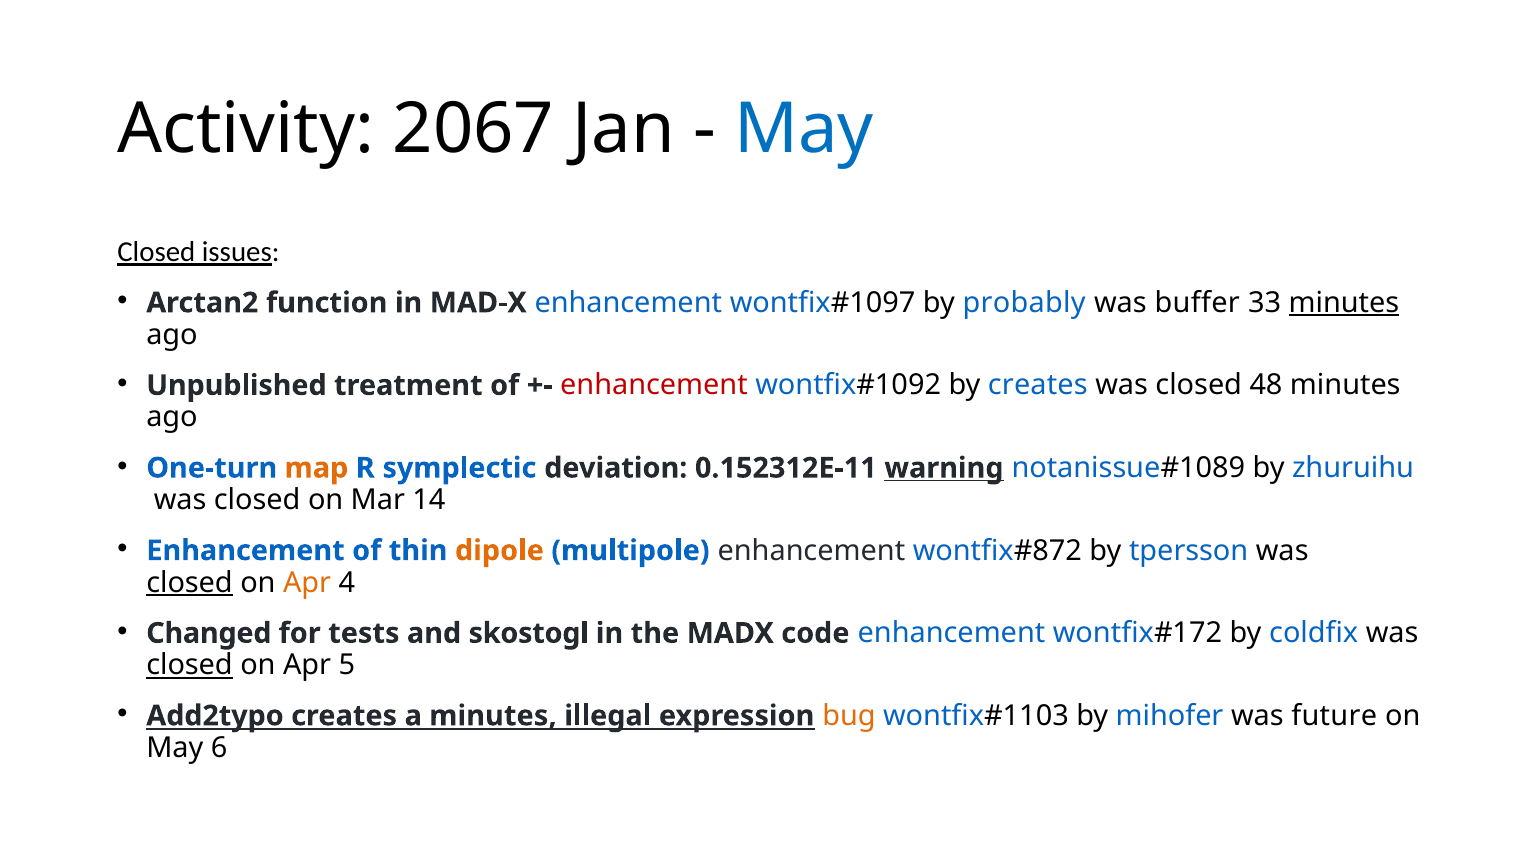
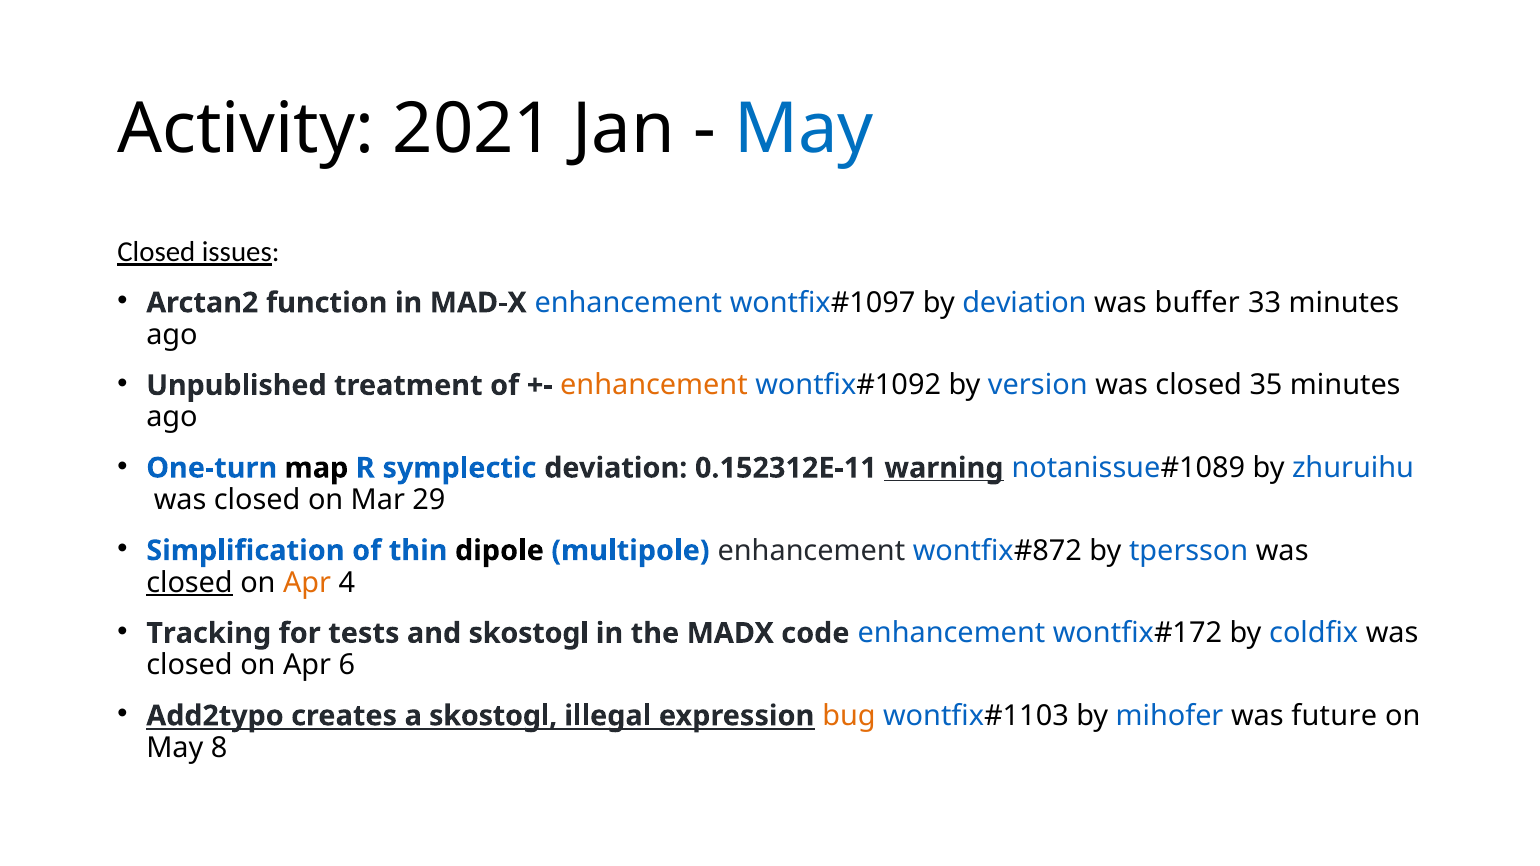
2067: 2067 -> 2021 (473, 129)
by probably: probably -> deviation (1024, 303)
minutes underline: present -> none (1344, 303)
enhancement colour: red -> orange (654, 386)
by creates: creates -> version (1038, 386)
48: 48 -> 35 (1266, 386)
map colour: orange -> black (316, 468)
14: 14 -> 29 (429, 500)
Enhancement: Enhancement -> Simplification (245, 551)
dipole colour: orange -> black (499, 551)
Changed: Changed -> Tracking (209, 633)
closed underline: present -> none (190, 665)
5: 5 -> 6 (347, 665)
a minutes: minutes -> skostogl (493, 716)
6: 6 -> 8 (219, 748)
